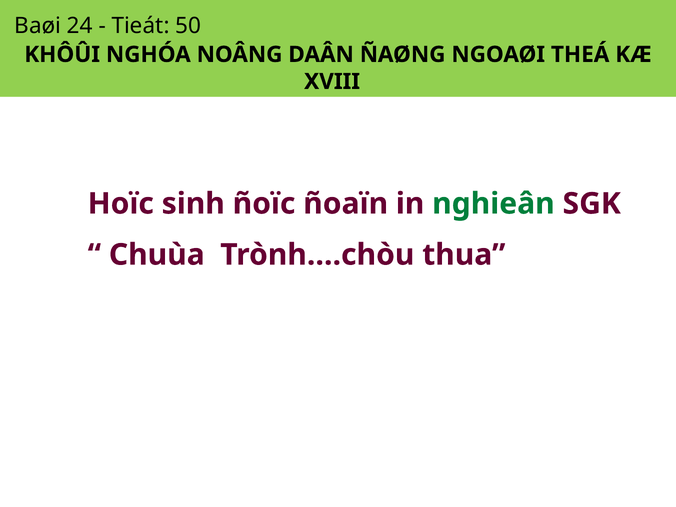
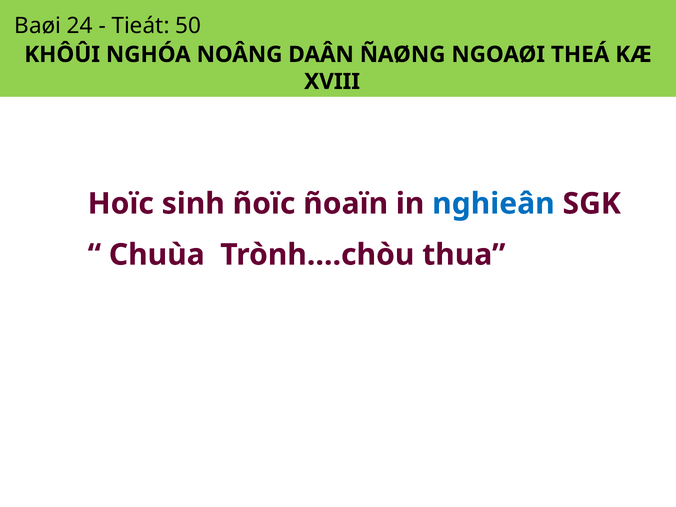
nghieân colour: green -> blue (493, 204)
